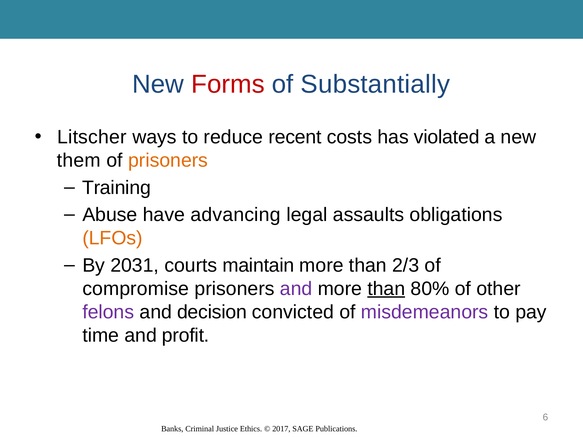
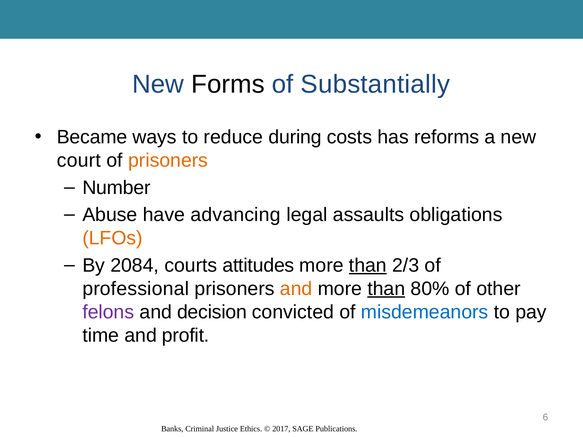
Forms colour: red -> black (228, 84)
Litscher: Litscher -> Became (92, 137)
recent: recent -> during (295, 137)
violated: violated -> reforms (447, 137)
them: them -> court (79, 161)
Training: Training -> Number (116, 188)
2031: 2031 -> 2084 (135, 266)
maintain: maintain -> attitudes (258, 266)
than underline: none -> present (368, 266)
compromise: compromise -> professional (136, 289)
and colour: purple -> orange (296, 289)
misdemeanors colour: purple -> blue (425, 312)
